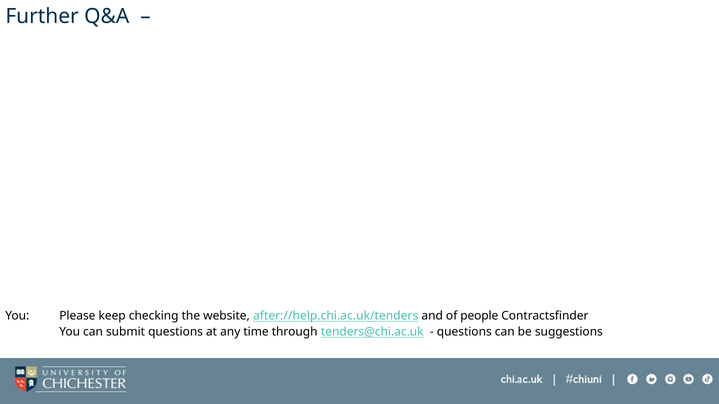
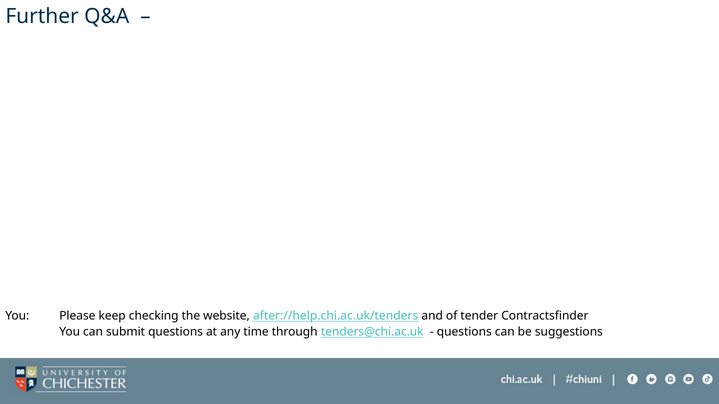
people: people -> tender (479, 316)
